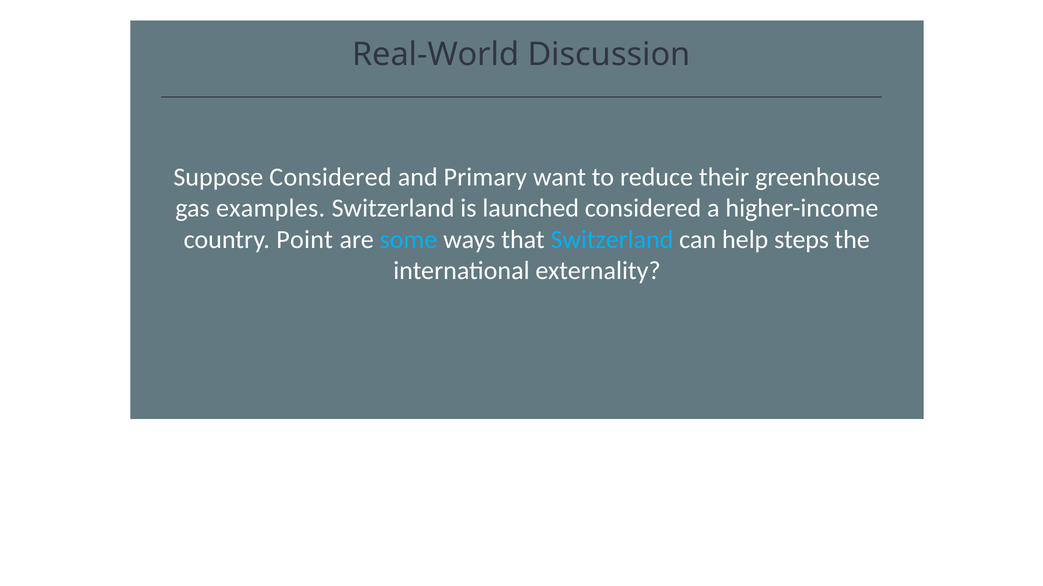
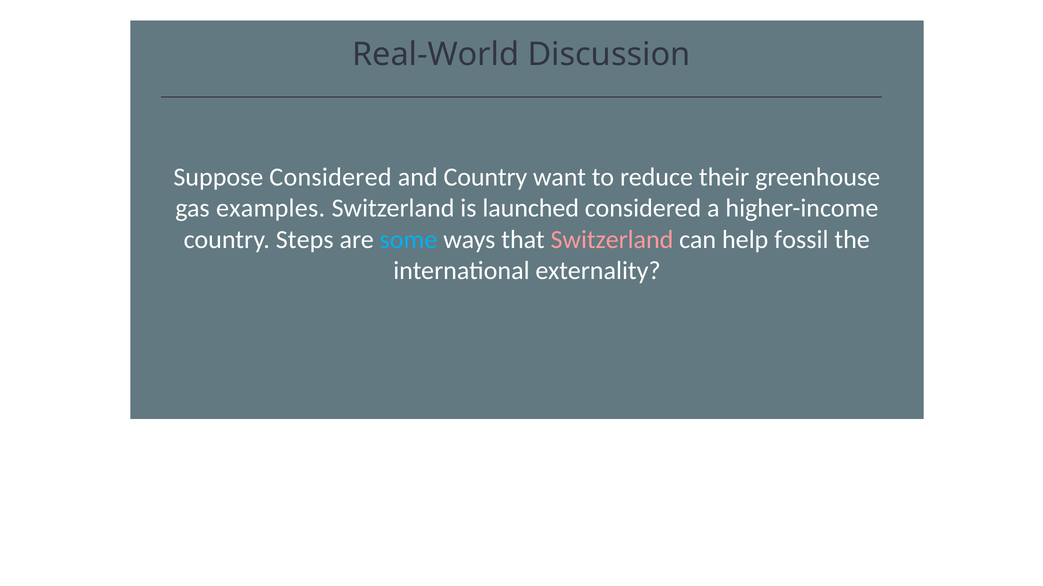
and Primary: Primary -> Country (485, 177)
Point: Point -> Steps (305, 240)
Switzerland colour: light blue -> pink (612, 240)
steps: steps -> fossil (801, 240)
